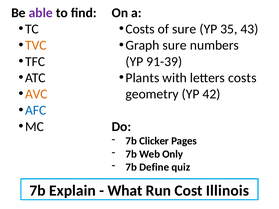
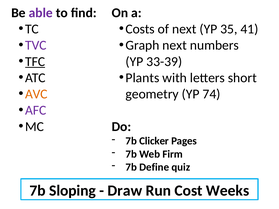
of sure: sure -> next (184, 29)
43: 43 -> 41 (249, 29)
TVC colour: orange -> purple (36, 45)
Graph sure: sure -> next (175, 45)
TFC underline: none -> present (35, 62)
91-39: 91-39 -> 33-39 (164, 62)
letters costs: costs -> short (242, 78)
42: 42 -> 74 (212, 94)
AFC colour: blue -> purple (36, 110)
Only: Only -> Firm (173, 154)
Explain: Explain -> Sloping (73, 191)
What: What -> Draw (125, 191)
Illinois: Illinois -> Weeks (228, 191)
